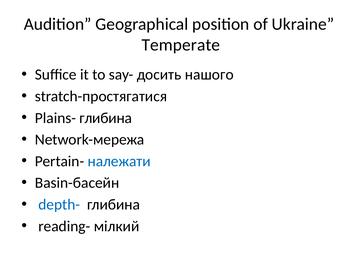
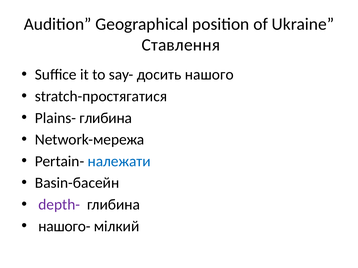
Temperate: Temperate -> Ставлення (181, 45)
depth- colour: blue -> purple (59, 205)
reading-: reading- -> нашого- (64, 227)
